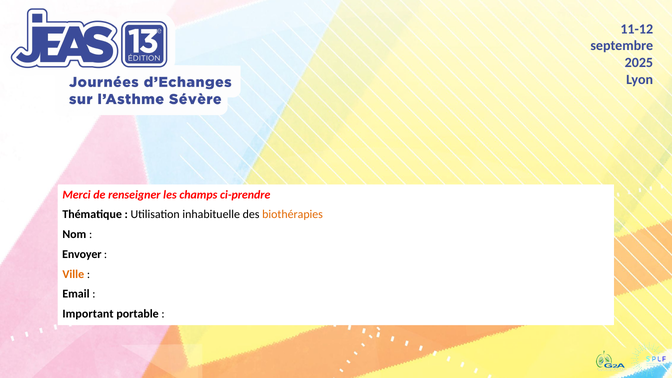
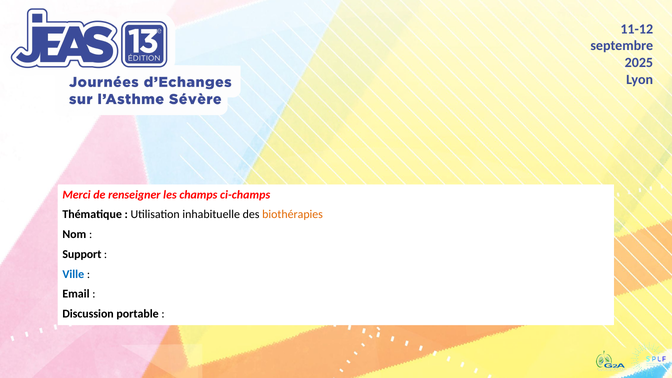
ci-prendre: ci-prendre -> ci-champs (245, 195)
Envoyer: Envoyer -> Support (82, 254)
Ville colour: orange -> blue (73, 274)
Important: Important -> Discussion (88, 314)
